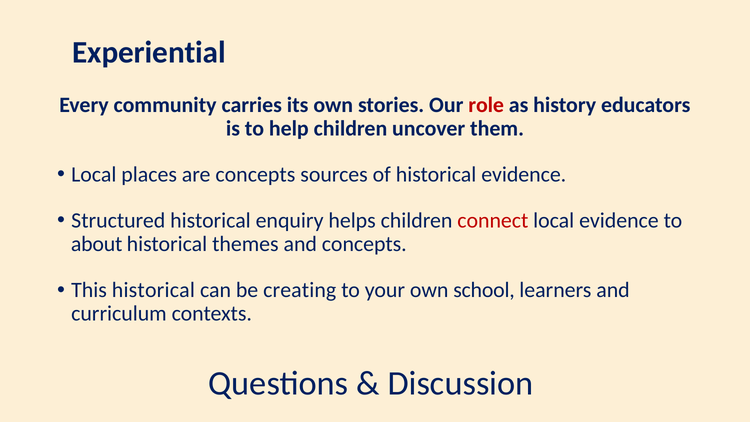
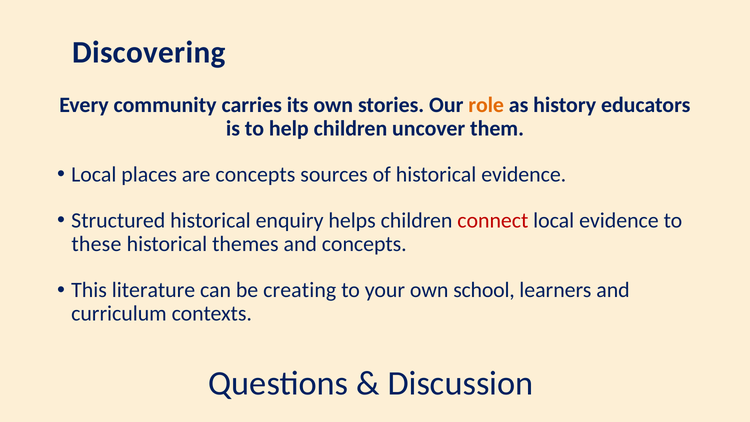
Experiential: Experiential -> Discovering (149, 53)
role colour: red -> orange (486, 105)
about: about -> these (96, 244)
This historical: historical -> literature (153, 290)
